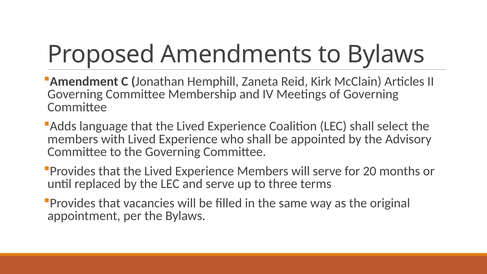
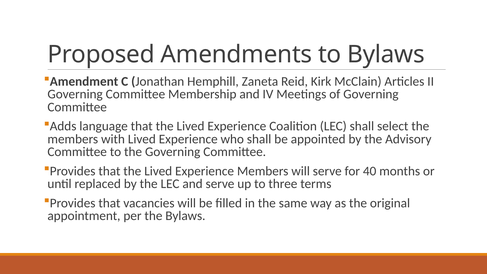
20: 20 -> 40 (370, 171)
